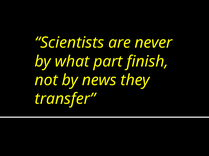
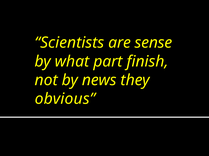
never: never -> sense (153, 43)
transfer: transfer -> obvious (65, 99)
